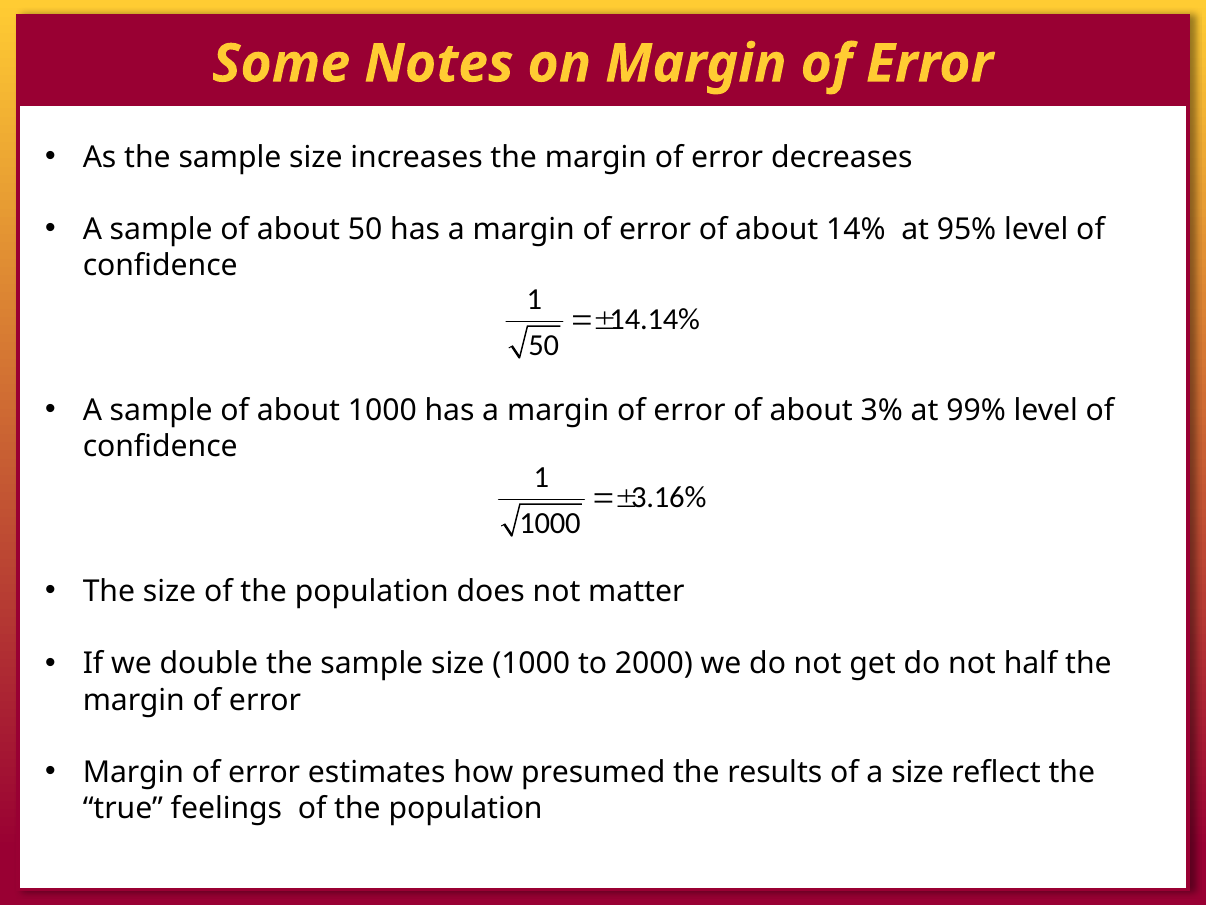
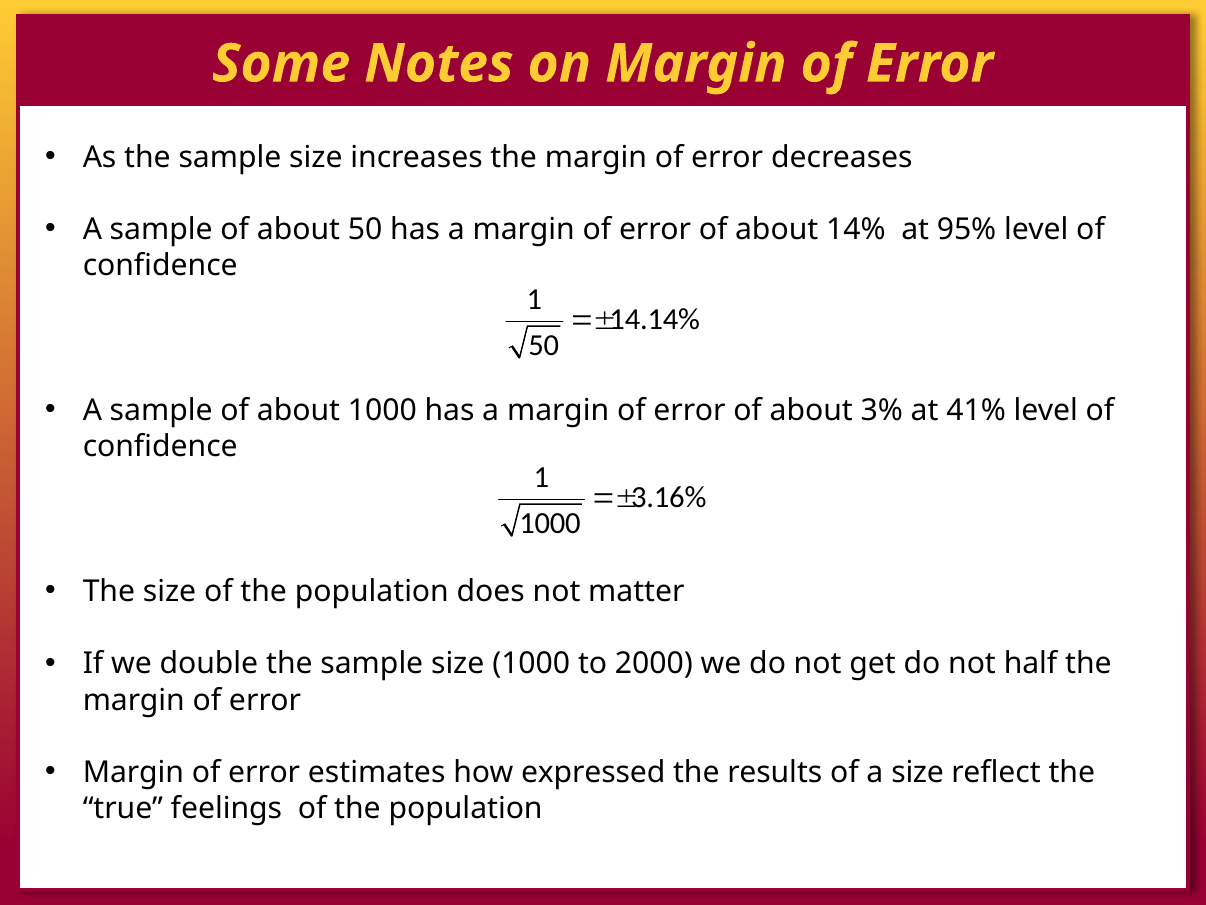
99%: 99% -> 41% (976, 410)
presumed: presumed -> expressed (593, 772)
